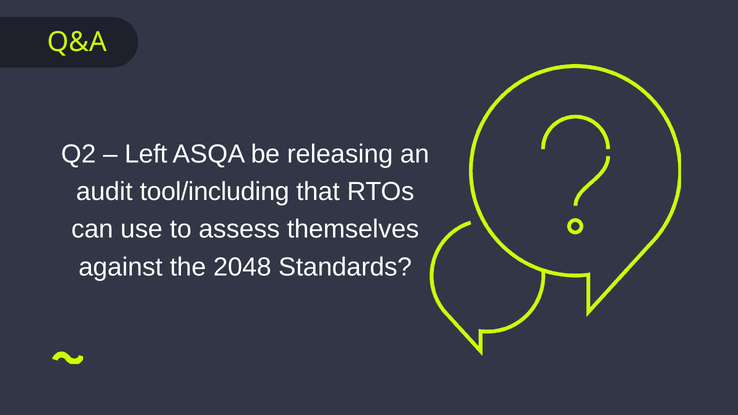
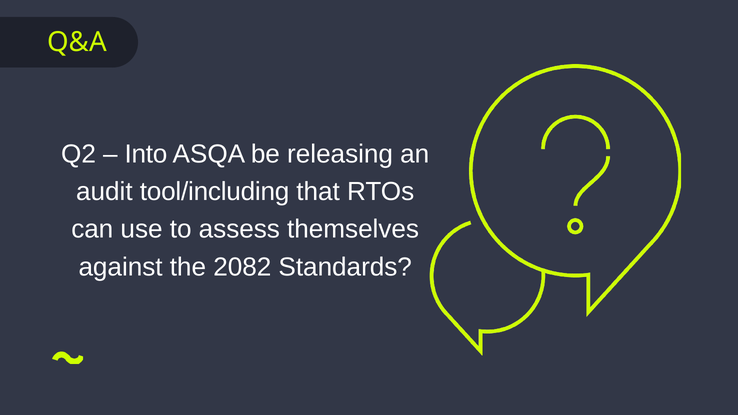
Left: Left -> Into (146, 154)
2048: 2048 -> 2082 (242, 267)
